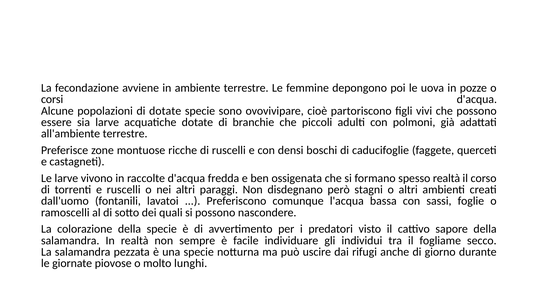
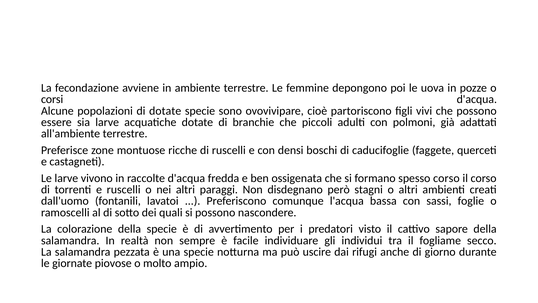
spesso realtà: realtà -> corso (446, 178)
lunghi: lunghi -> ampio (191, 263)
